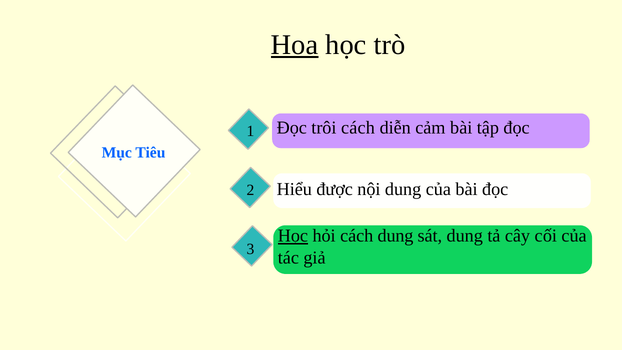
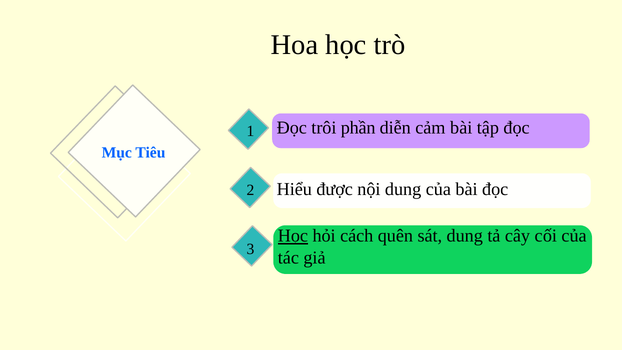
Hoa underline: present -> none (295, 45)
trôi cách: cách -> phần (358, 128)
cách dung: dung -> quên (395, 236)
